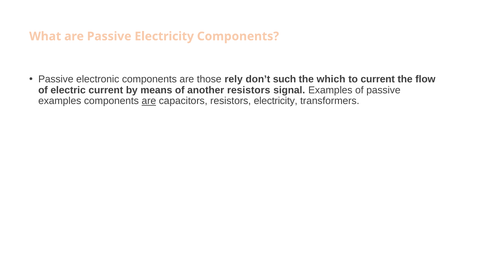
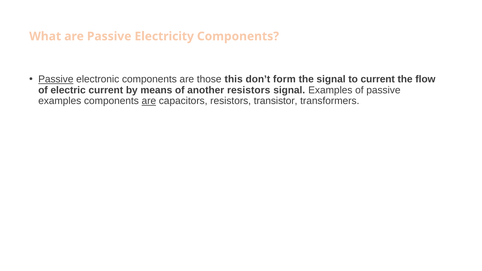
Passive underline: none -> present (56, 79)
rely: rely -> this (234, 79)
such: such -> form (284, 79)
the which: which -> signal (331, 79)
resistors electricity: electricity -> transistor (276, 101)
